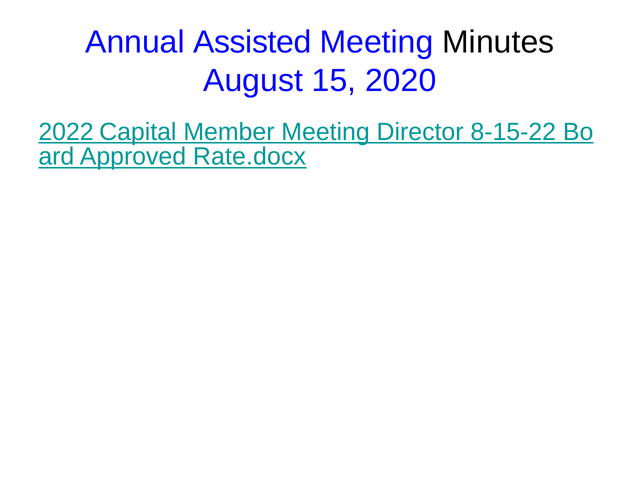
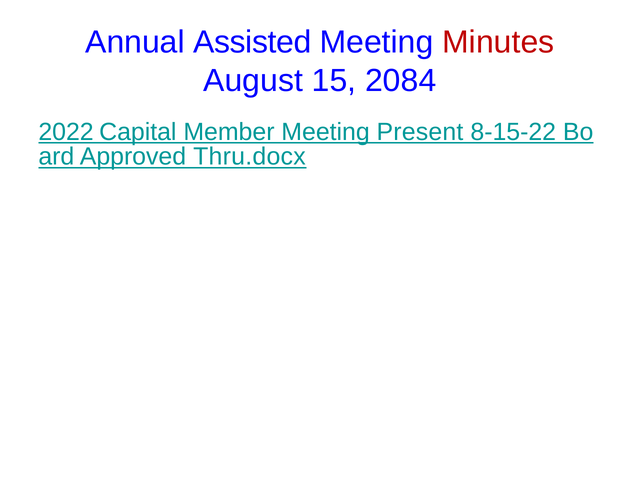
Minutes colour: black -> red (498, 42)
2020: 2020 -> 2084 (401, 81)
Director: Director -> Present (420, 132)
Rate.docx: Rate.docx -> Thru.docx (249, 157)
